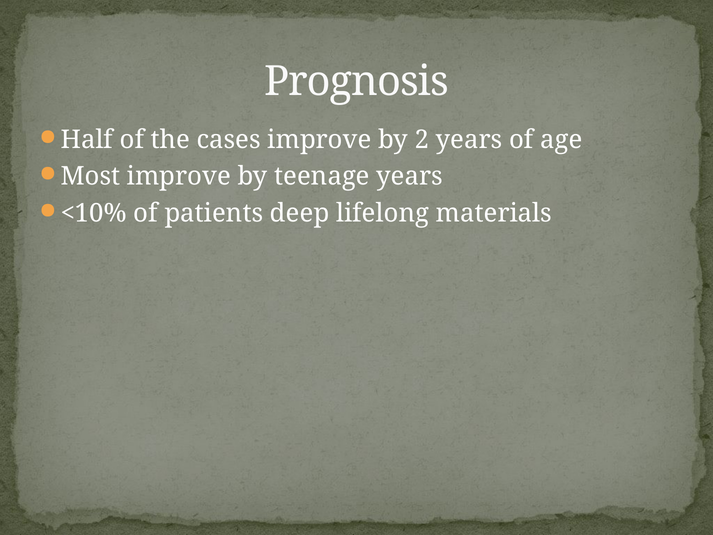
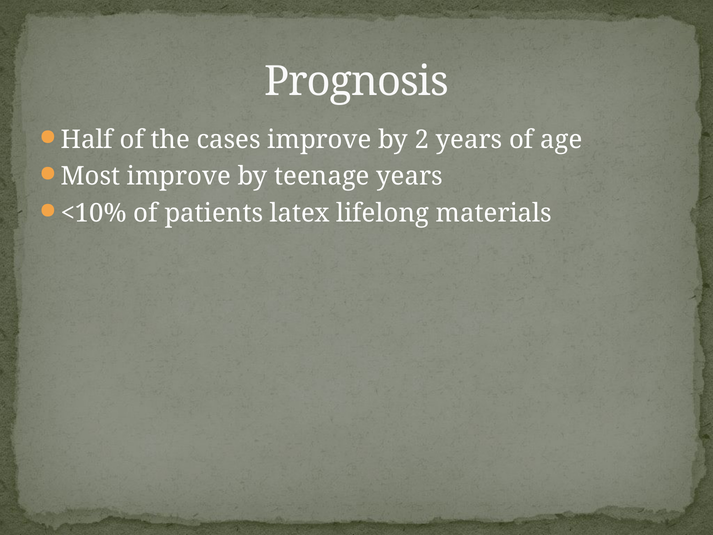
deep: deep -> latex (300, 213)
